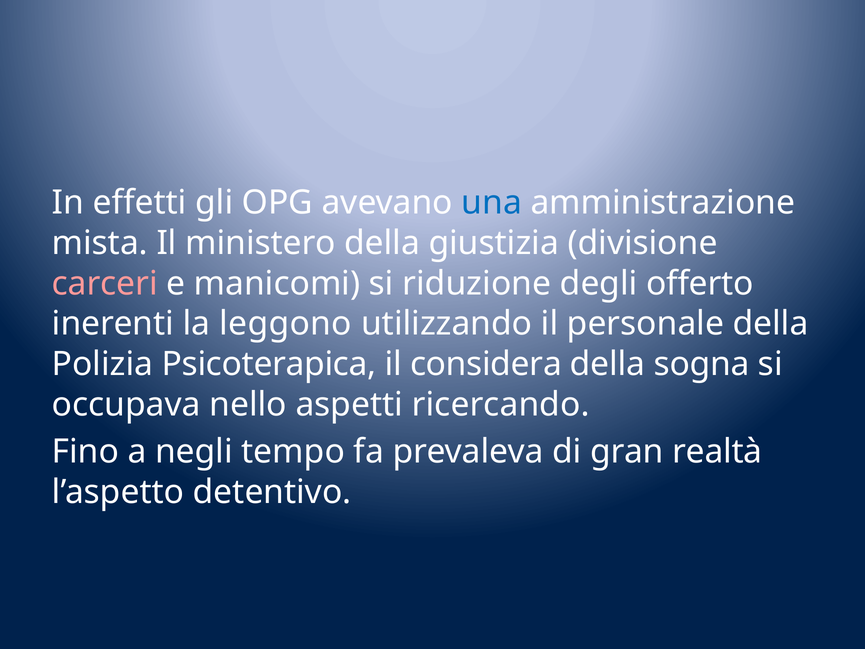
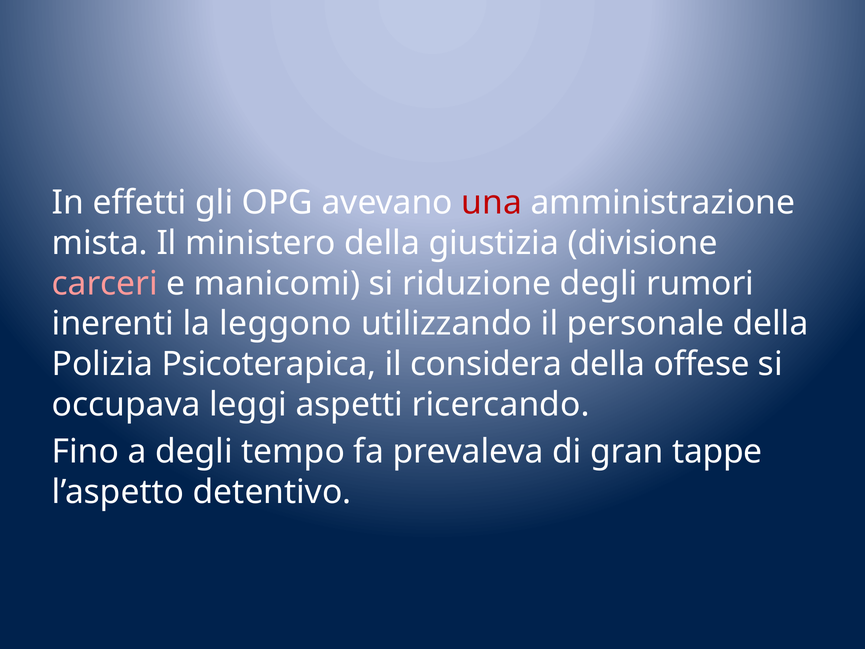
una colour: blue -> red (492, 203)
offerto: offerto -> rumori (700, 283)
sogna: sogna -> offese (702, 364)
nello: nello -> leggi (248, 405)
a negli: negli -> degli (194, 452)
realtà: realtà -> tappe (717, 452)
